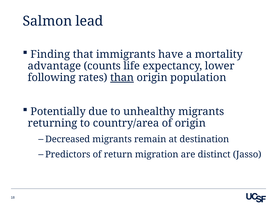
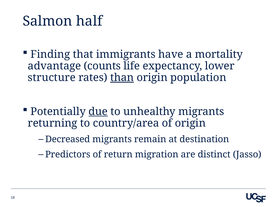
lead: lead -> half (89, 21)
following: following -> structure (52, 78)
due underline: none -> present (98, 112)
